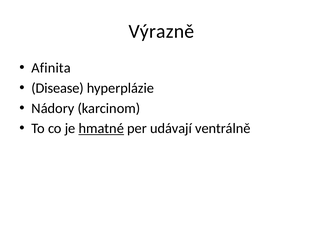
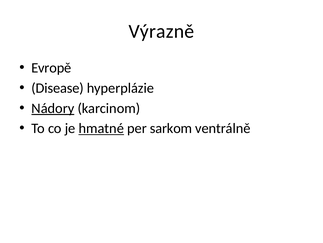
Afinita: Afinita -> Evropě (51, 68)
Nádory underline: none -> present (53, 108)
udávají: udávají -> sarkom (171, 128)
